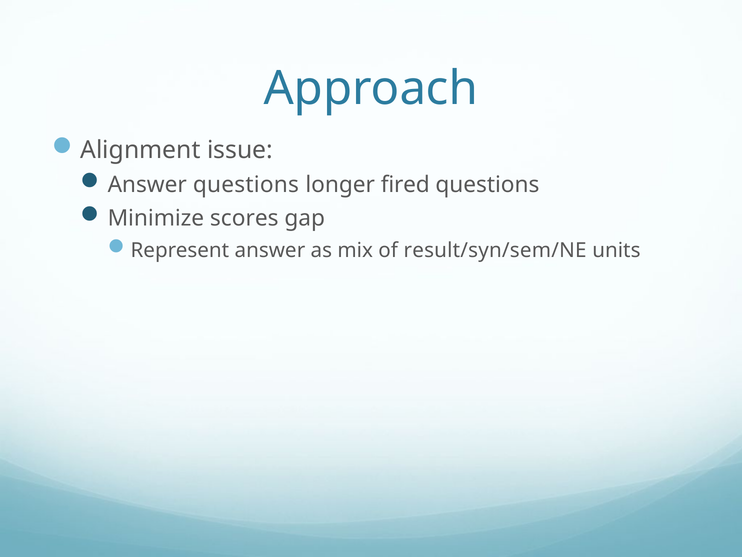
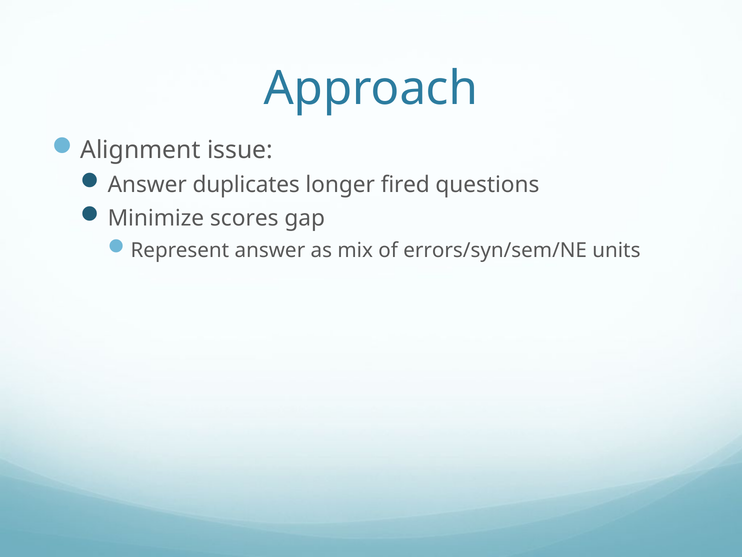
Answer questions: questions -> duplicates (246, 185)
result/syn/sem/NE: result/syn/sem/NE -> errors/syn/sem/NE (495, 250)
